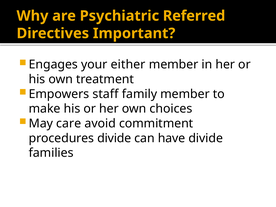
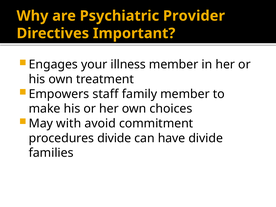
Referred: Referred -> Provider (194, 16)
either: either -> illness (128, 65)
care: care -> with (69, 123)
